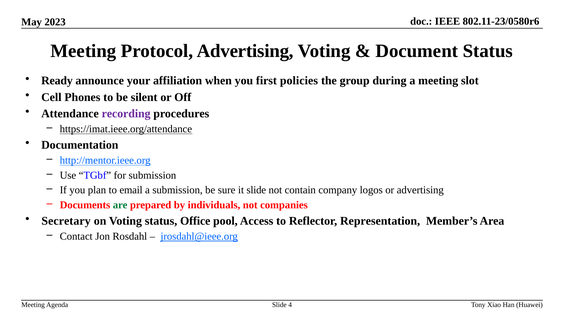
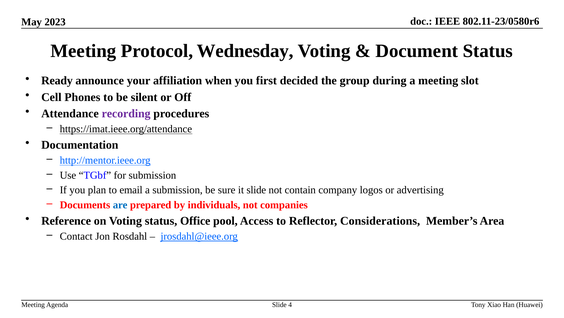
Protocol Advertising: Advertising -> Wednesday (245, 51)
policies: policies -> decided (299, 81)
are colour: green -> blue (120, 205)
Secretary: Secretary -> Reference (66, 220)
Representation: Representation -> Considerations (380, 220)
